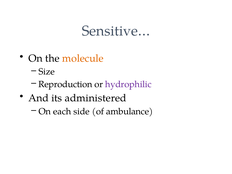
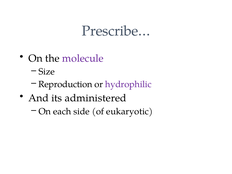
Sensitive…: Sensitive… -> Prescribe… (116, 31)
molecule colour: orange -> purple (83, 58)
ambulance: ambulance -> eukaryotic (130, 111)
